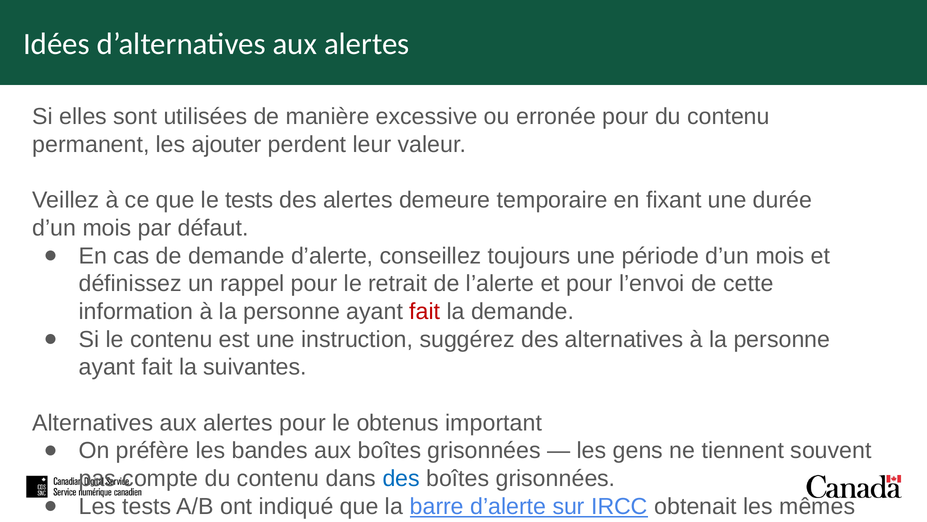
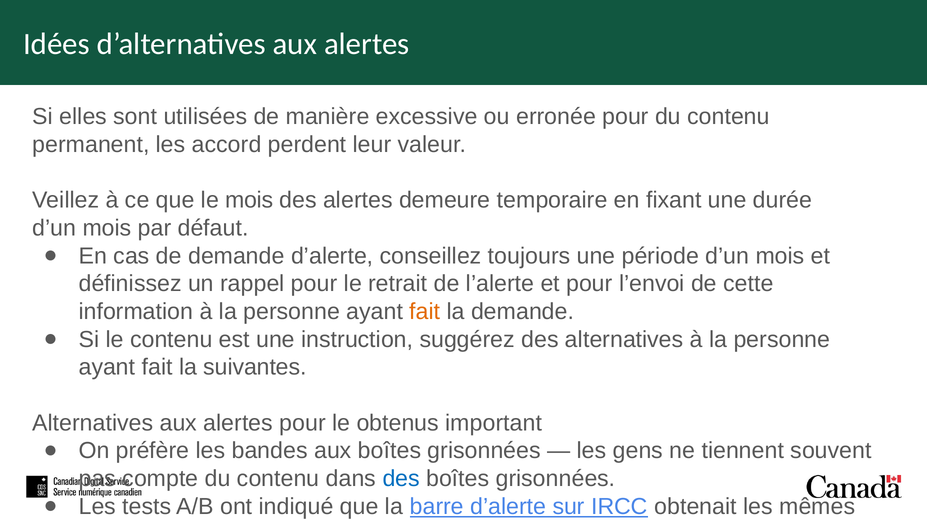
ajouter: ajouter -> accord (227, 144)
le tests: tests -> mois (249, 200)
fait colour: red -> orange (425, 311)
